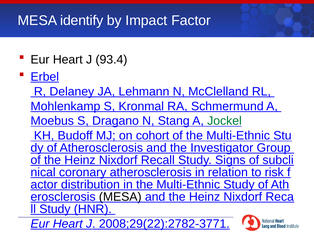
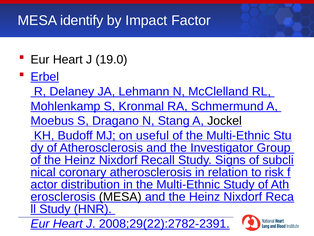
93.4: 93.4 -> 19.0 (111, 59)
Jockel colour: green -> black (224, 121)
cohort: cohort -> useful (152, 135)
2008;29(22):2782-3771: 2008;29(22):2782-3771 -> 2008;29(22):2782-2391 (164, 223)
